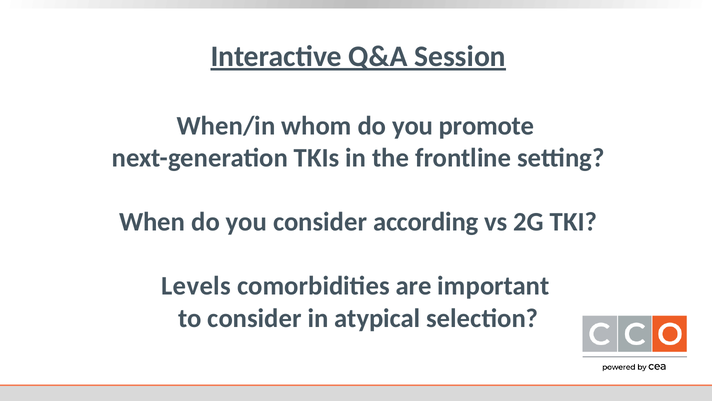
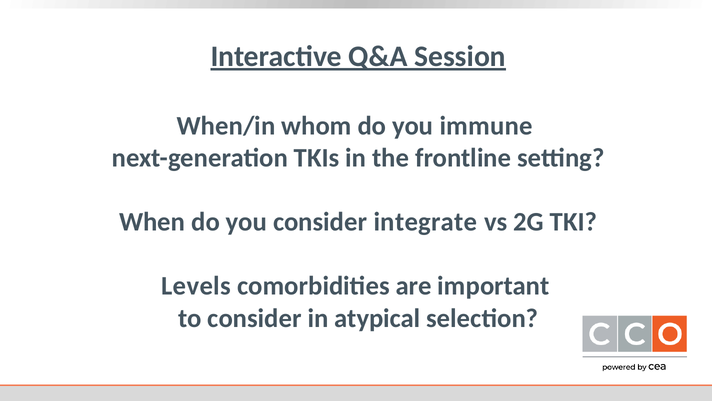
promote: promote -> immune (486, 126)
according: according -> integrate (425, 222)
